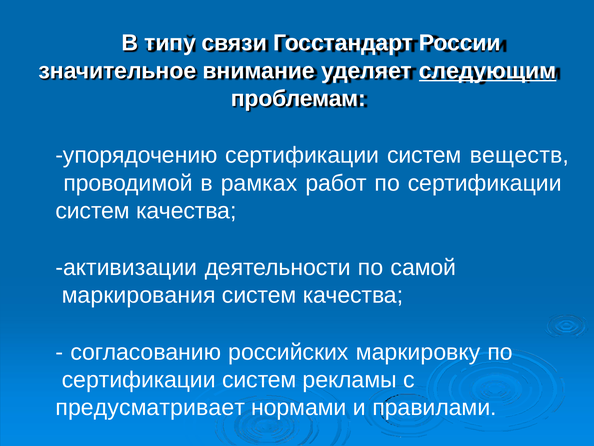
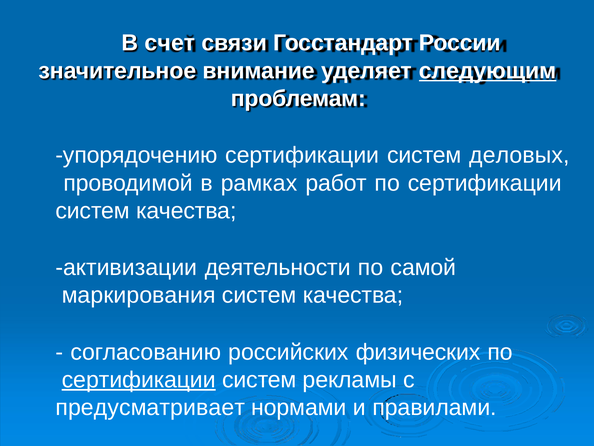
типу: типу -> счет (170, 43)
веществ: веществ -> деловых (519, 155)
маркировку: маркировку -> физических (418, 352)
сертификации underline: none -> present (139, 379)
